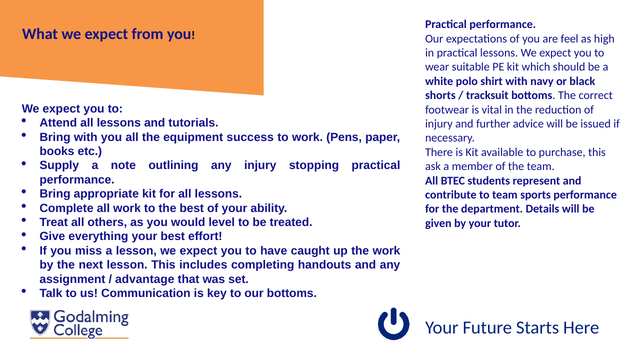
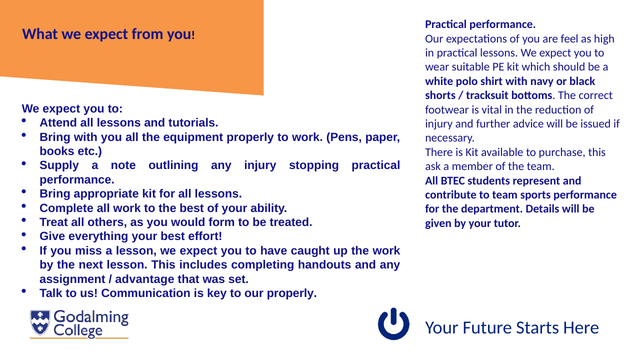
equipment success: success -> properly (250, 137)
level: level -> form (222, 223)
our bottoms: bottoms -> properly (292, 294)
